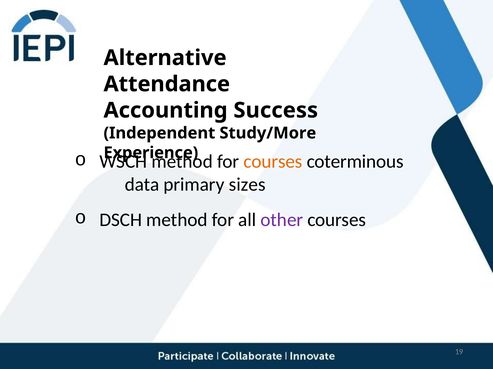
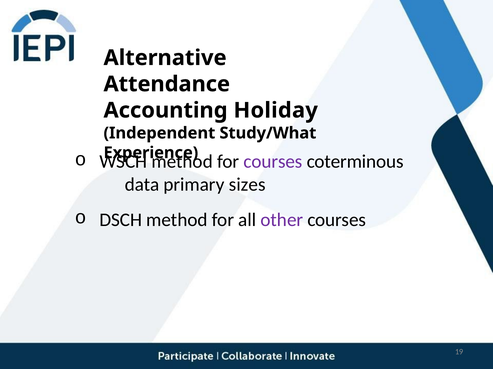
Success: Success -> Holiday (276, 111)
Study/More: Study/More -> Study/What (268, 133)
courses colour: orange -> purple (273, 162)
